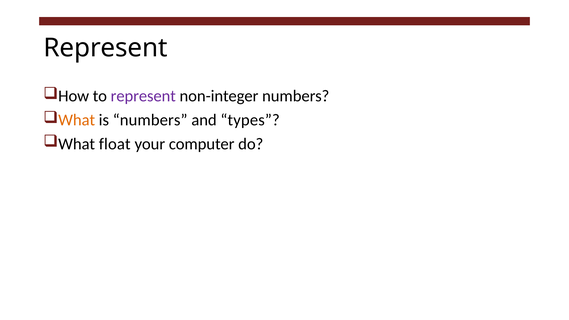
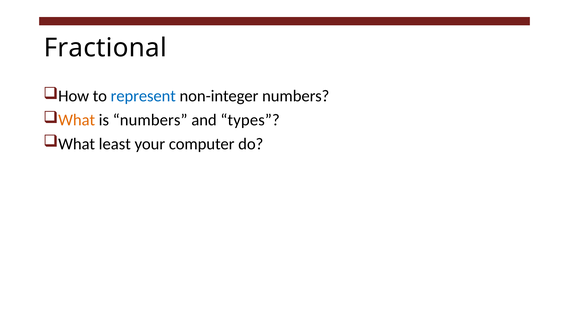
Represent: Represent -> Fractional (105, 48)
represent colour: purple -> blue (143, 96)
float: float -> least (115, 144)
